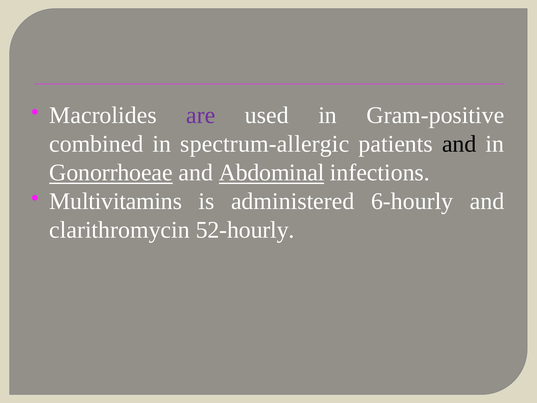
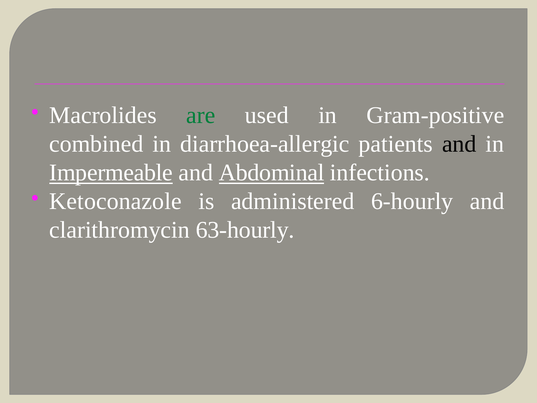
are colour: purple -> green (201, 115)
spectrum-allergic: spectrum-allergic -> diarrhoea-allergic (265, 144)
Gonorrhoeae: Gonorrhoeae -> Impermeable (111, 173)
Multivitamins: Multivitamins -> Ketoconazole (115, 201)
52-hourly: 52-hourly -> 63-hourly (245, 230)
